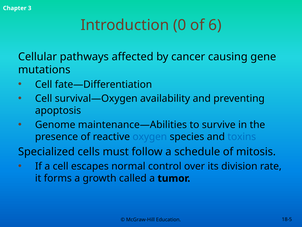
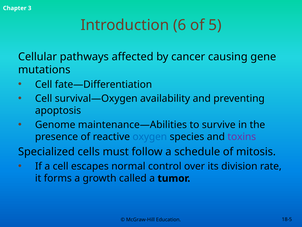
0: 0 -> 6 (180, 25)
6: 6 -> 5 (215, 25)
toxins colour: blue -> purple (242, 137)
